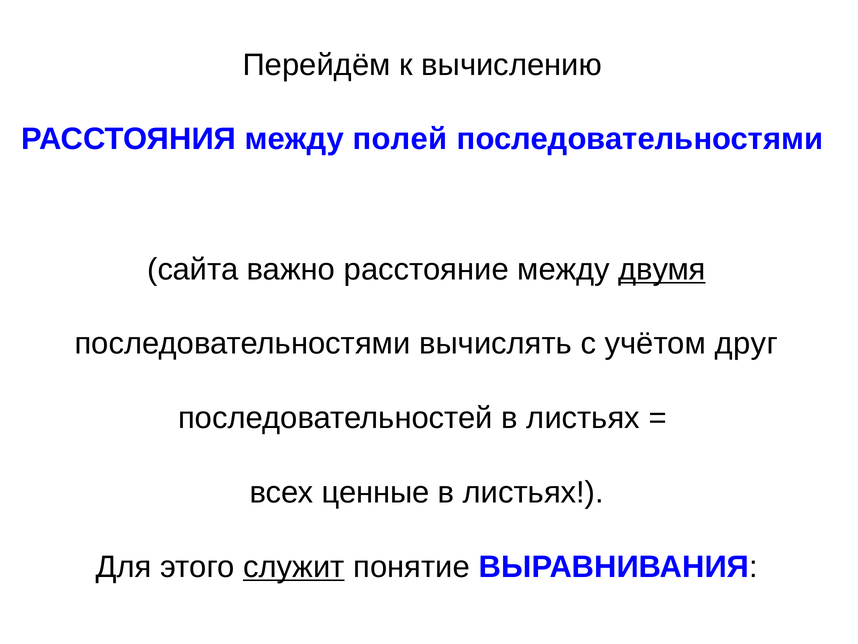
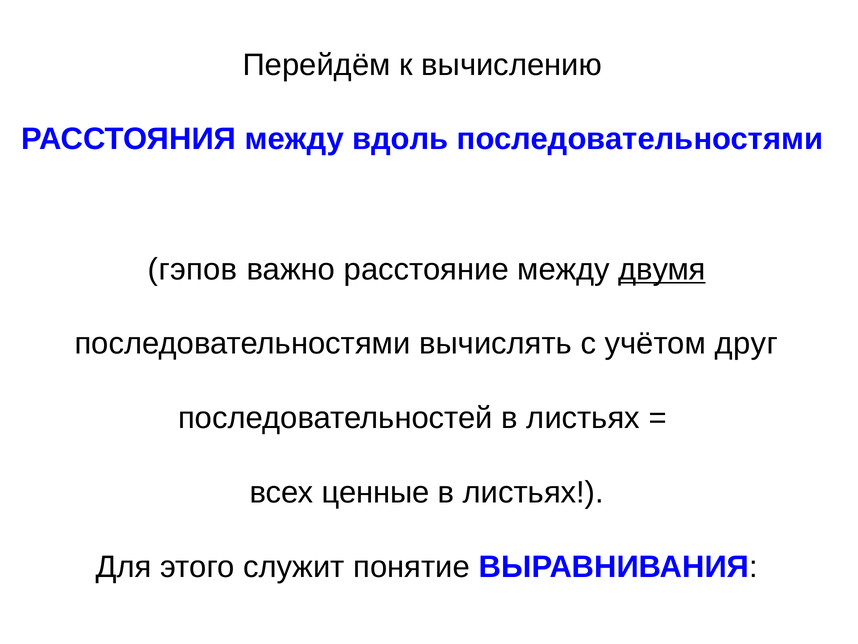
полей: полей -> вдоль (400, 139)
сайта: сайта -> гэпов (193, 269)
служит underline: present -> none (294, 566)
